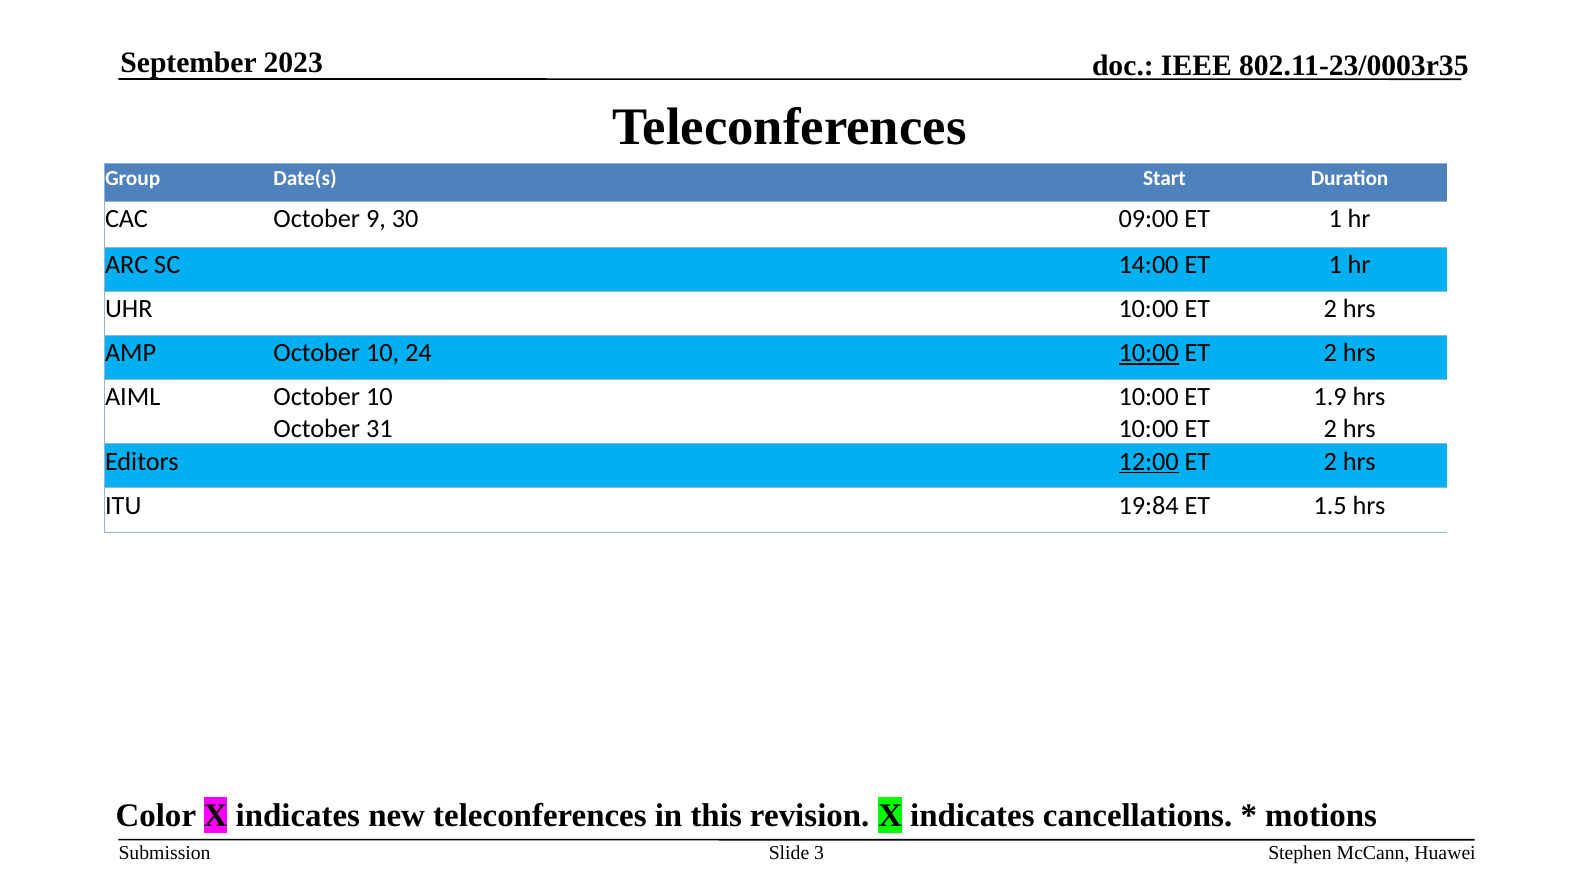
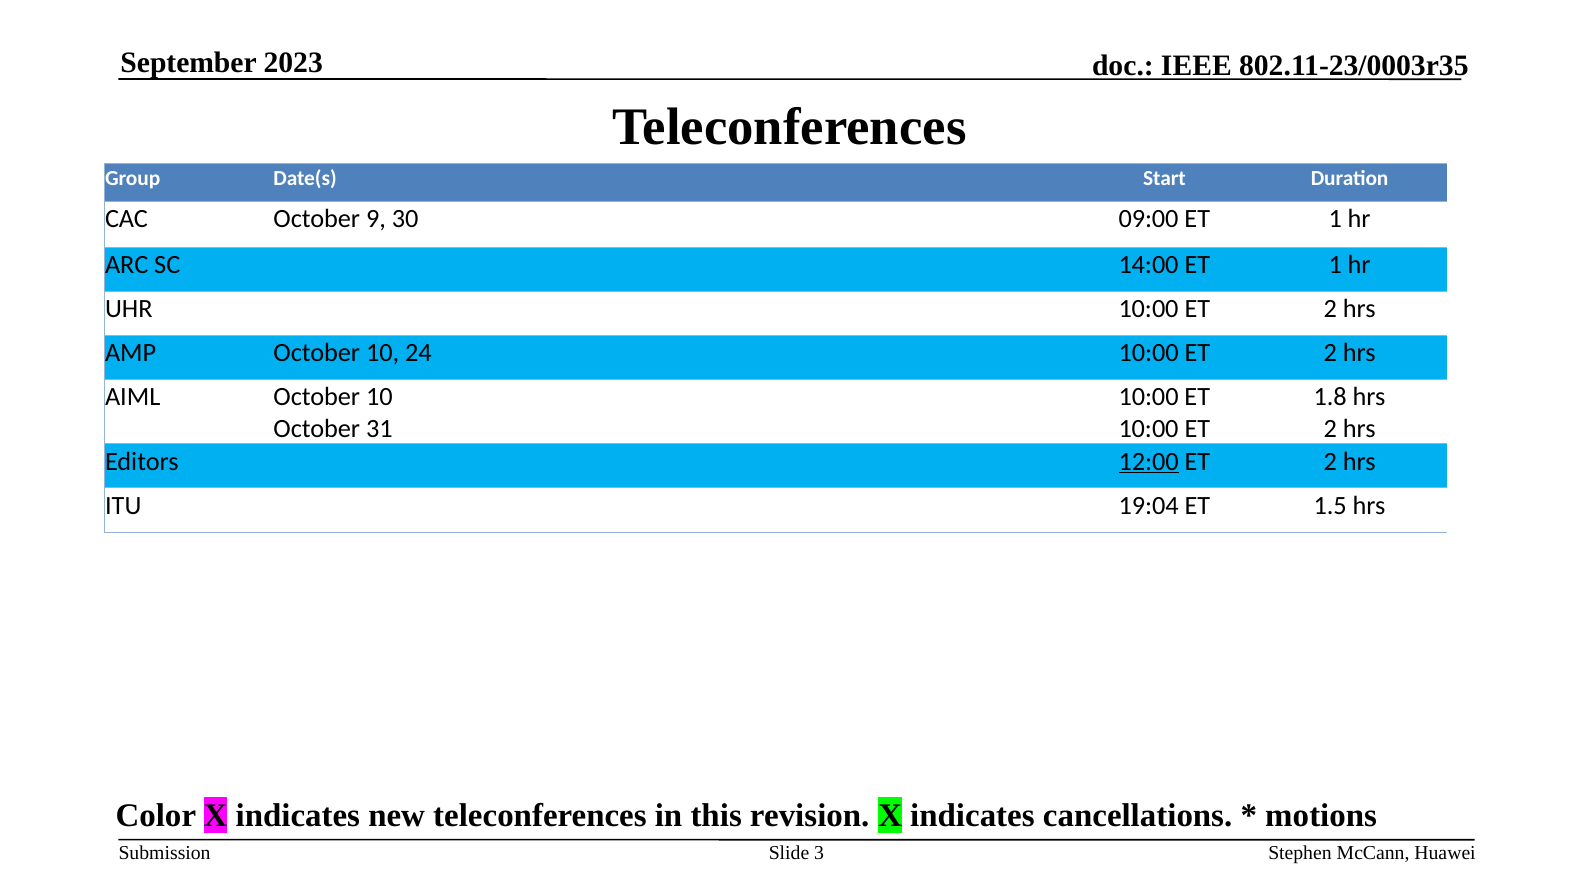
10:00 underline: present -> none (1149, 353)
1.9: 1.9 -> 1.8 (1330, 397)
19:84: 19:84 -> 19:04 (1149, 505)
